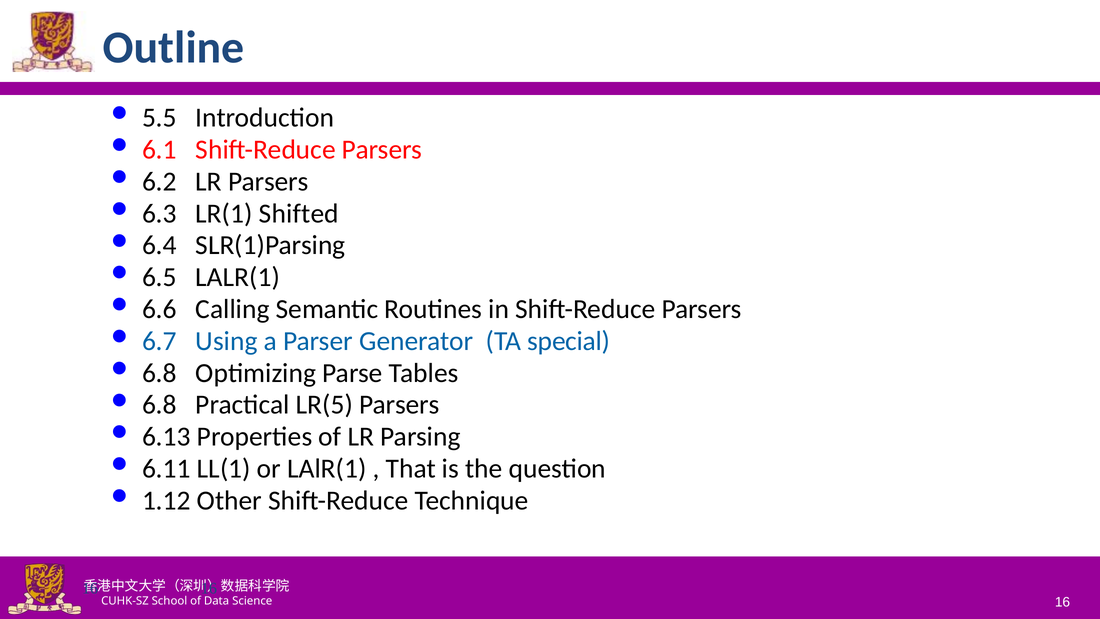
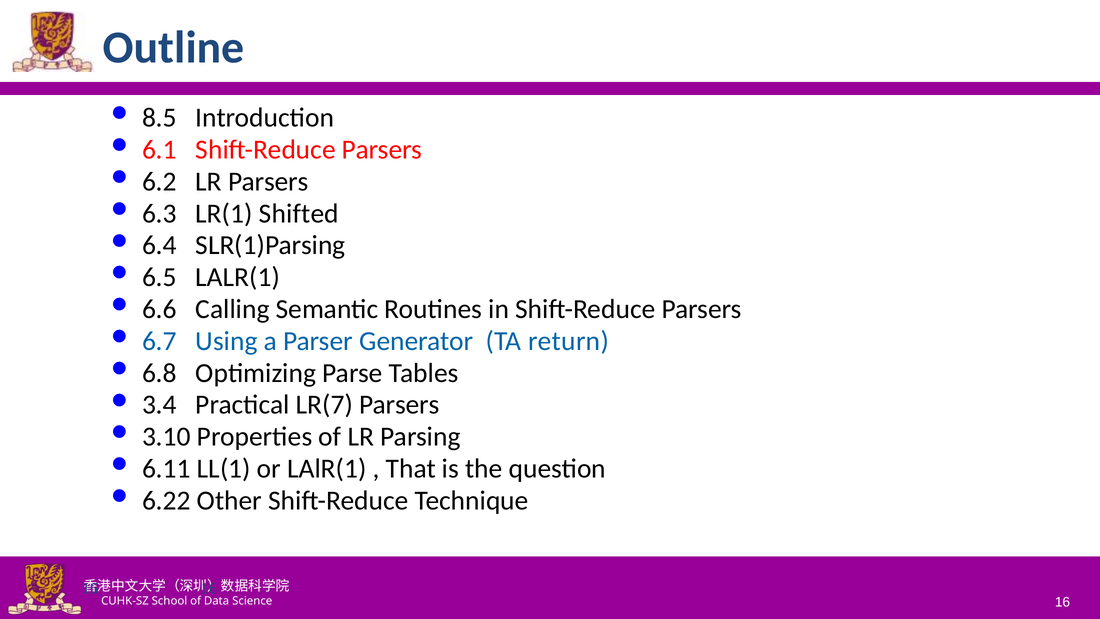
5.5: 5.5 -> 8.5 (159, 118)
special: special -> return (569, 341)
6.8: 6.8 -> 3.4 (159, 405)
LR(5: LR(5 -> LR(7 (324, 405)
6.13: 6.13 -> 3.10 (166, 437)
1.12: 1.12 -> 6.22 (166, 500)
